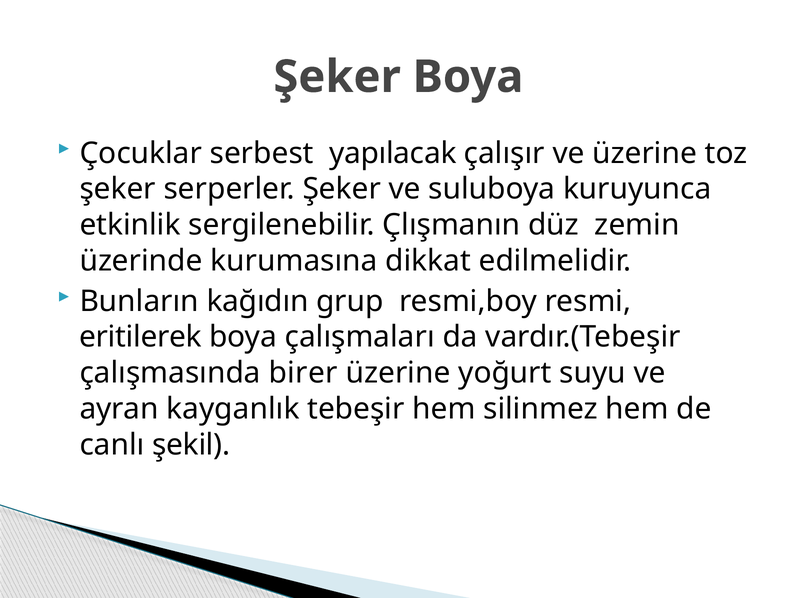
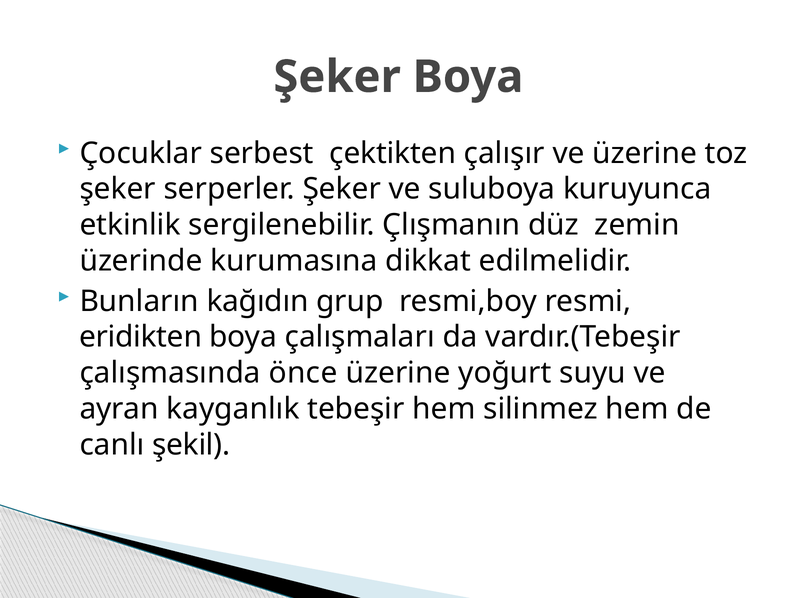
yapılacak: yapılacak -> çektikten (393, 153)
eritilerek: eritilerek -> eridikten (141, 337)
birer: birer -> önce (303, 373)
